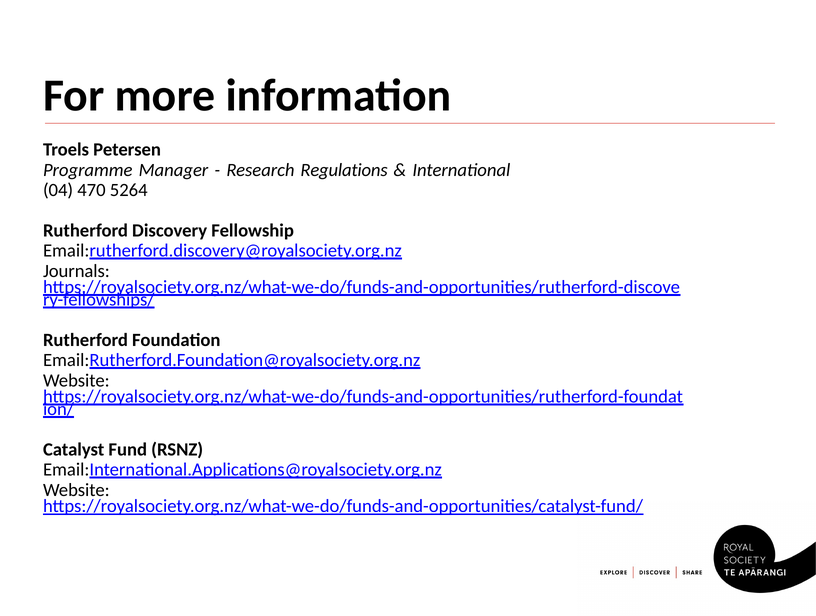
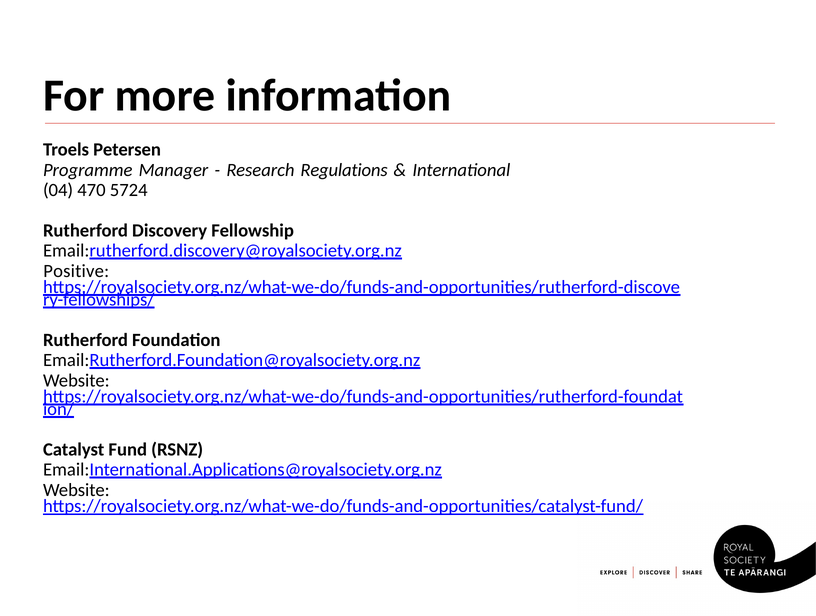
5264: 5264 -> 5724 (129, 190)
Journals: Journals -> Positive (76, 271)
